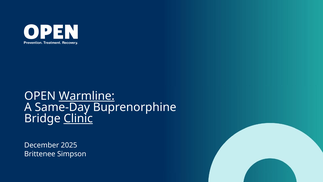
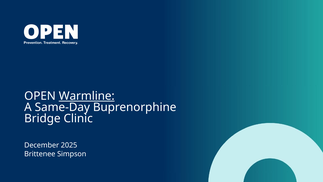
Clinic underline: present -> none (78, 118)
